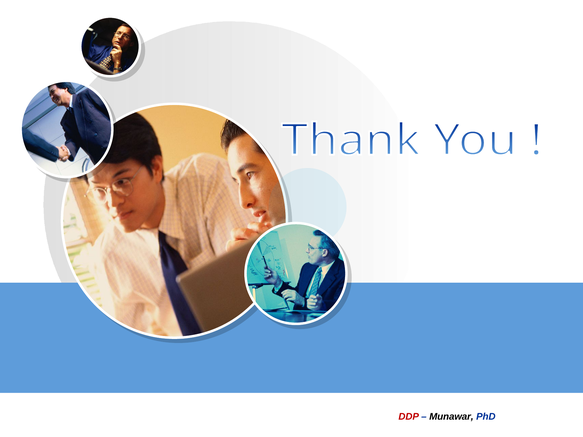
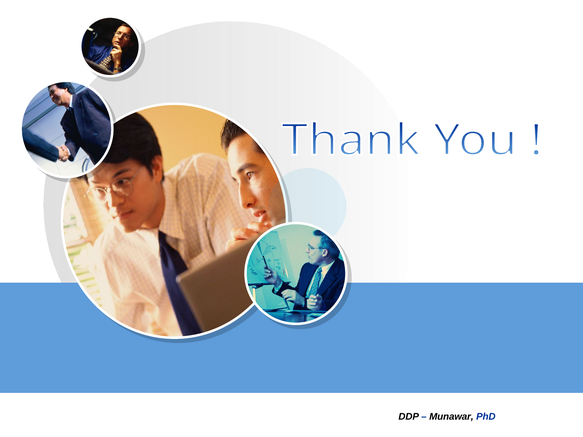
DDP colour: red -> black (409, 417)
